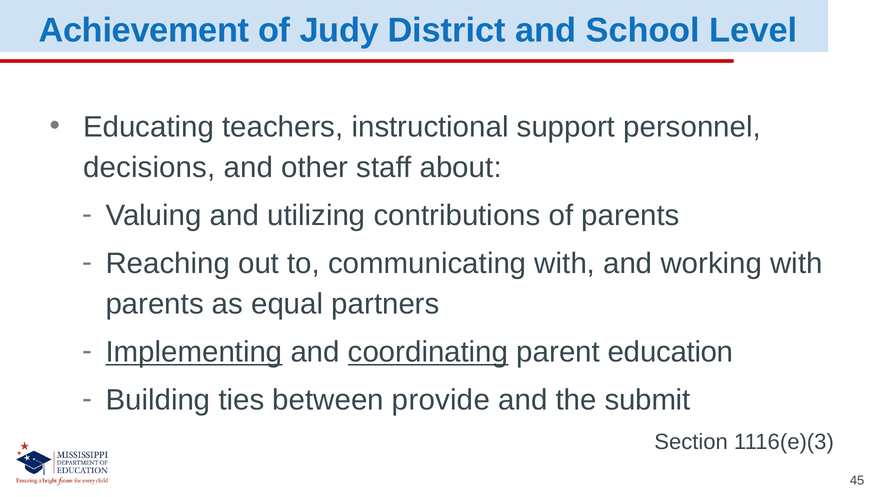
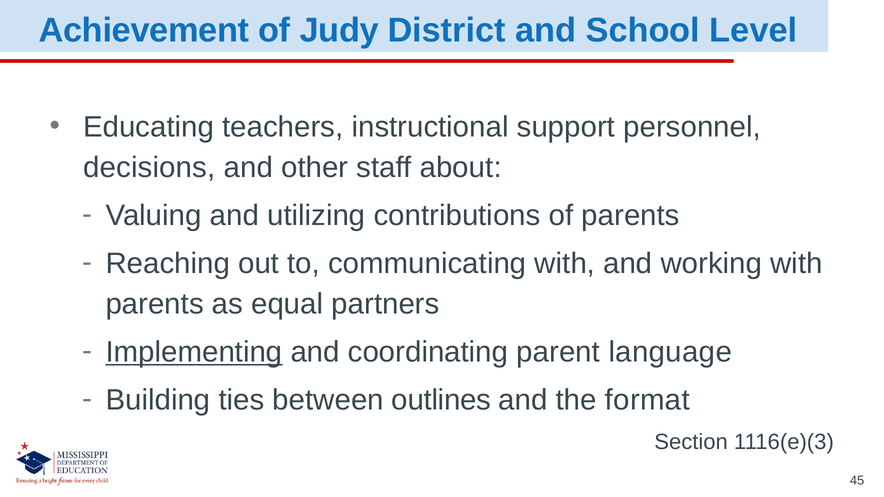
coordinating underline: present -> none (428, 352)
education: education -> language (670, 352)
provide: provide -> outlines (441, 400)
submit: submit -> format (647, 400)
